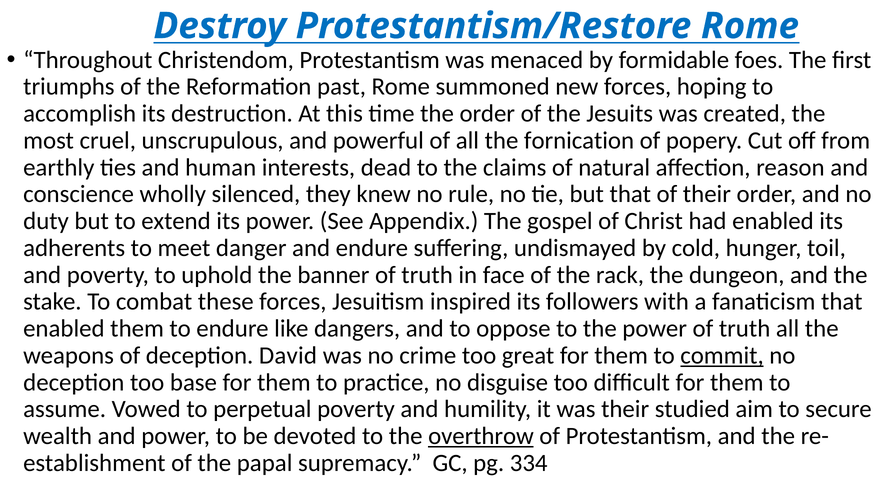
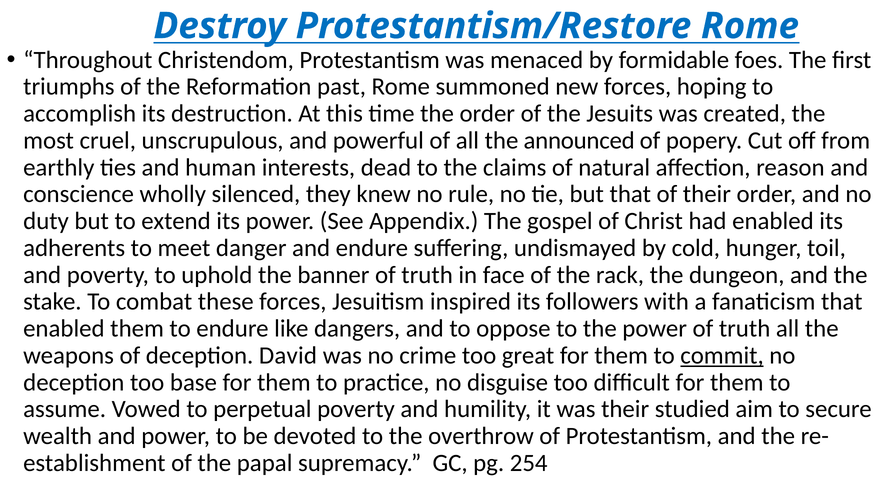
fornication: fornication -> announced (579, 141)
overthrow underline: present -> none (481, 436)
334: 334 -> 254 (529, 463)
